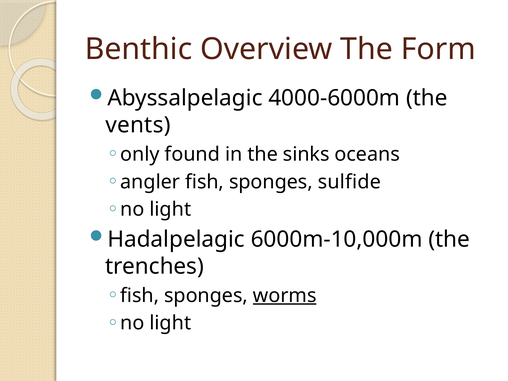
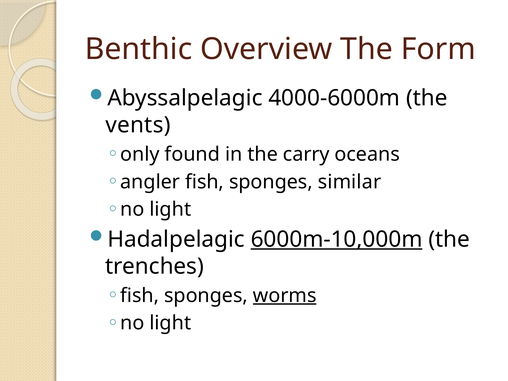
sinks: sinks -> carry (306, 154)
sulfide: sulfide -> similar (350, 182)
6000m-10,000m underline: none -> present (337, 239)
